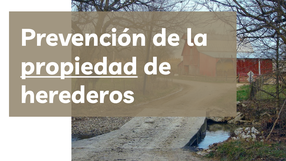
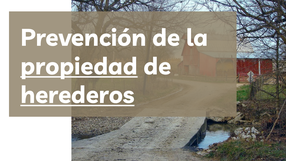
herederos underline: none -> present (77, 95)
